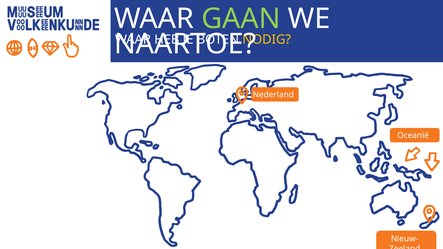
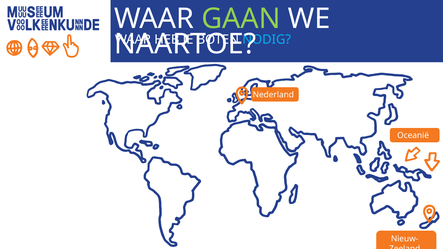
NODIG colour: yellow -> light blue (267, 40)
